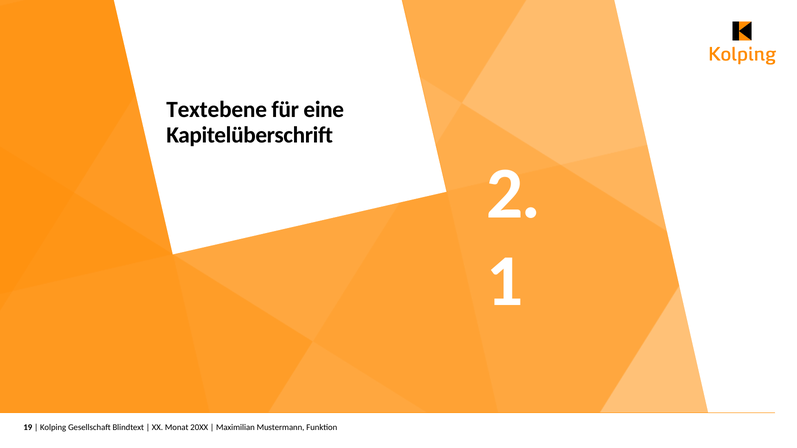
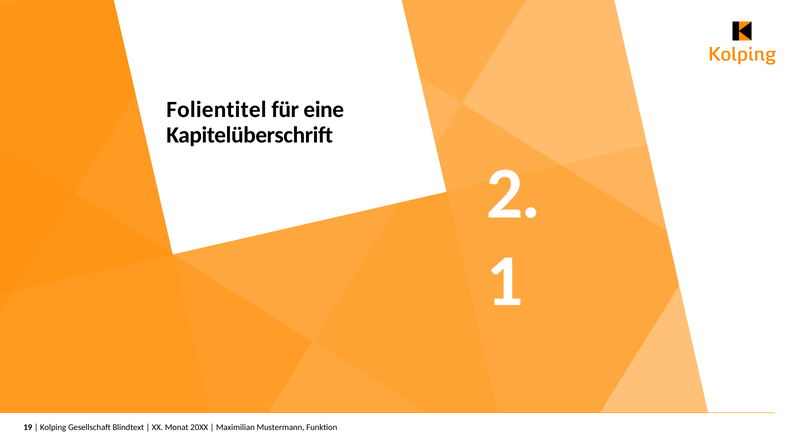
Textebene: Textebene -> Folientitel (216, 110)
